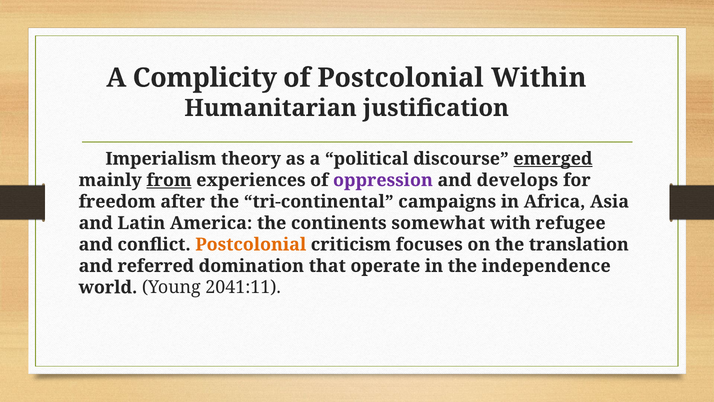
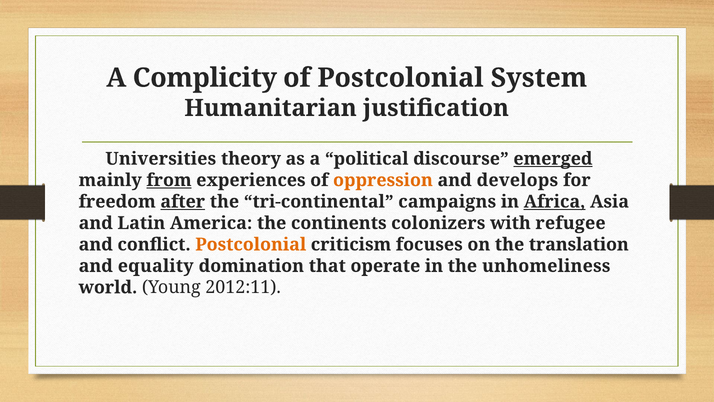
Within: Within -> System (539, 78)
Imperialism: Imperialism -> Universities (161, 159)
oppression colour: purple -> orange (383, 180)
after underline: none -> present (183, 201)
Africa underline: none -> present (555, 201)
somewhat: somewhat -> colonizers (438, 223)
referred: referred -> equality (156, 266)
independence: independence -> unhomeliness (546, 266)
2041:11: 2041:11 -> 2012:11 (243, 287)
